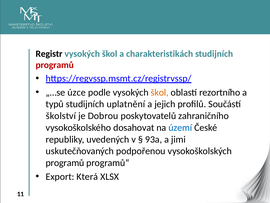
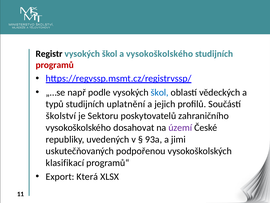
a charakteristikách: charakteristikách -> vysokoškolského (160, 54)
úzce: úzce -> např (77, 92)
škol colour: orange -> blue (160, 92)
rezortního: rezortního -> vědeckých (220, 92)
Dobrou: Dobrou -> Sektoru (103, 116)
území colour: blue -> purple (180, 127)
programů: programů -> klasifikací (65, 163)
